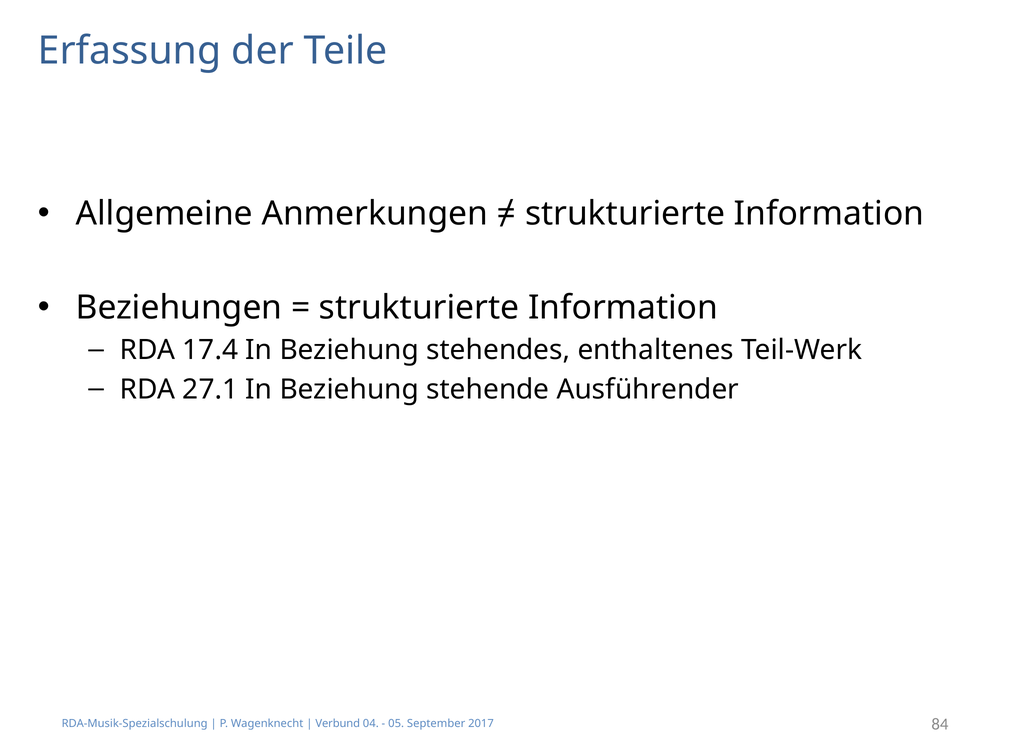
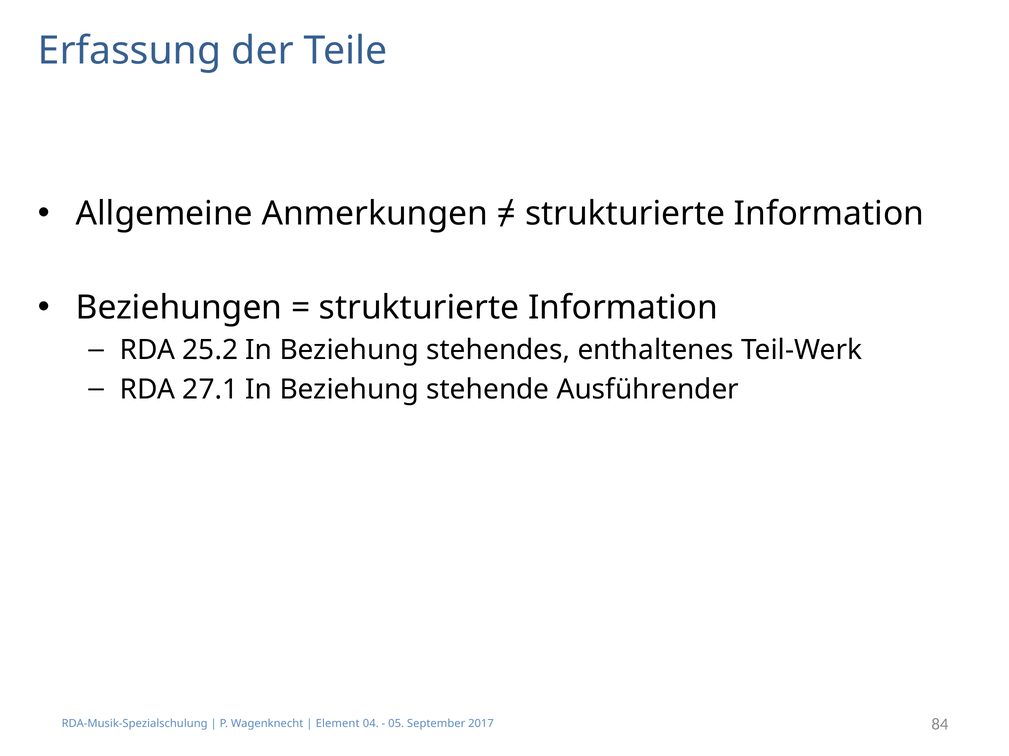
17.4: 17.4 -> 25.2 (210, 350)
Verbund: Verbund -> Element (338, 724)
